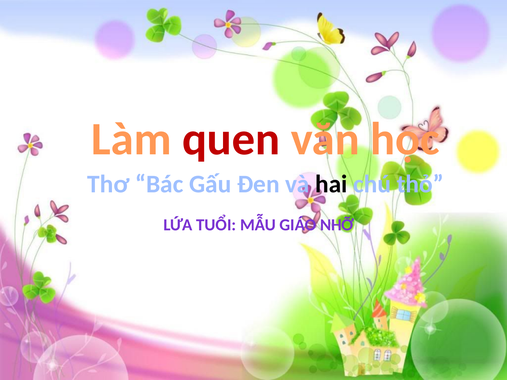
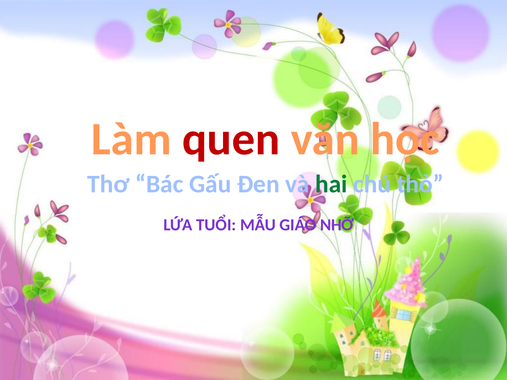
hai colour: black -> green (331, 184)
